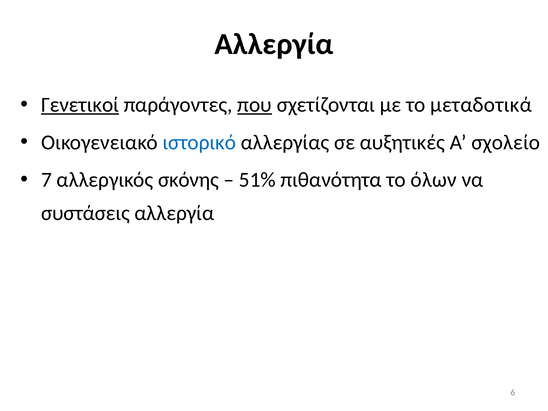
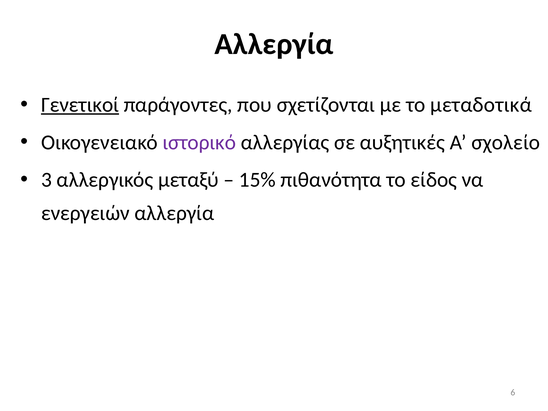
που underline: present -> none (255, 105)
ιστορικό colour: blue -> purple (199, 142)
7: 7 -> 3 (47, 180)
σκόνης: σκόνης -> μεταξύ (188, 180)
51%: 51% -> 15% (257, 180)
όλων: όλων -> είδος (434, 180)
συστάσεις: συστάσεις -> ενεργειών (85, 213)
